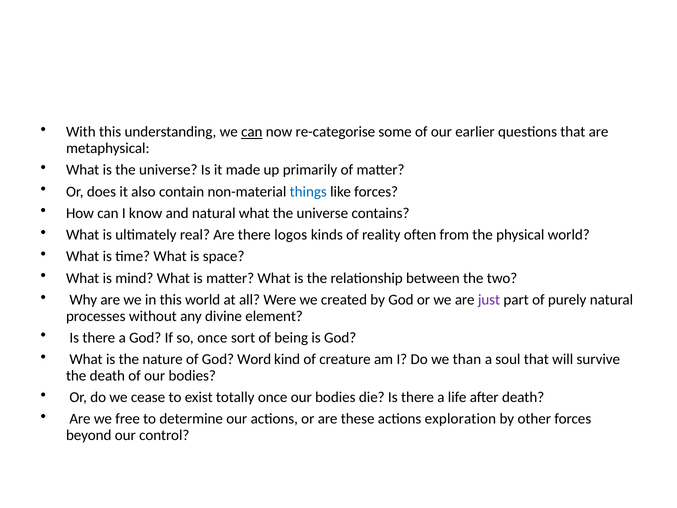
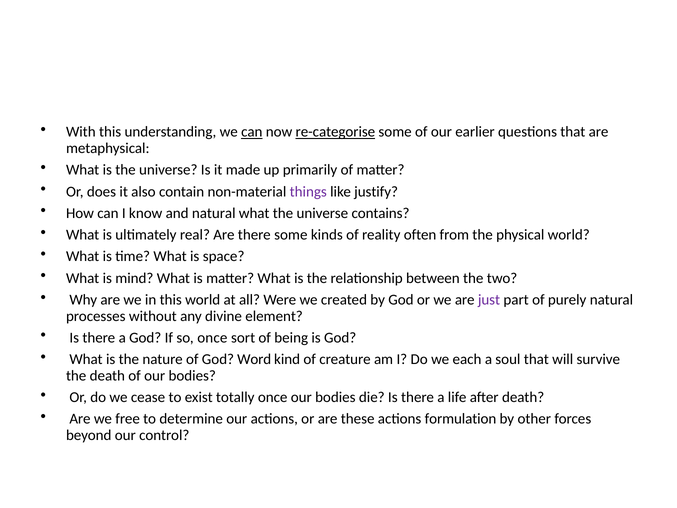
re-categorise underline: none -> present (335, 132)
things colour: blue -> purple (308, 191)
like forces: forces -> justify (376, 191)
there logos: logos -> some (291, 235)
than: than -> each (467, 359)
exploration: exploration -> formulation (461, 419)
